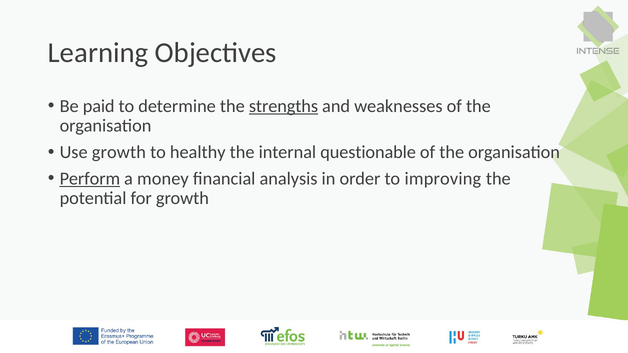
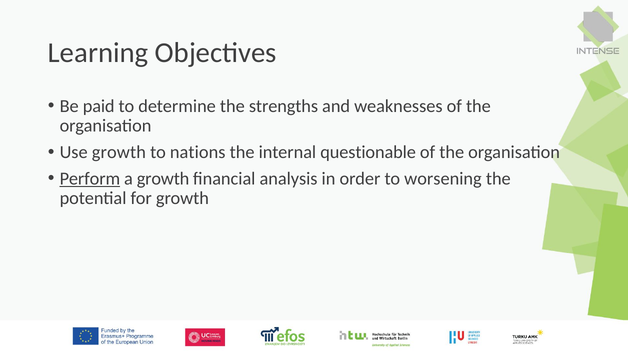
strengths underline: present -> none (283, 106)
healthy: healthy -> nations (198, 152)
a money: money -> growth (163, 179)
improving: improving -> worsening (443, 179)
